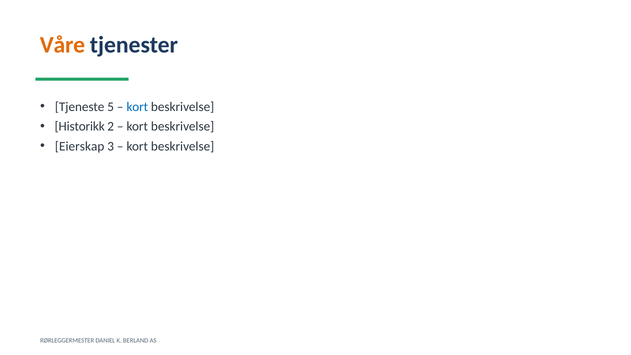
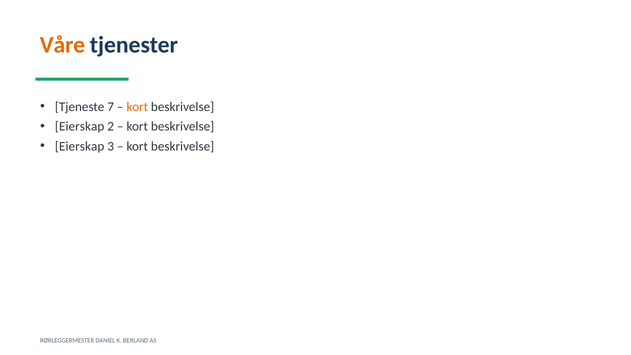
5: 5 -> 7 (111, 107)
kort colour: blue -> orange (137, 107)
Historikk: Historikk -> Eierskap (80, 127)
